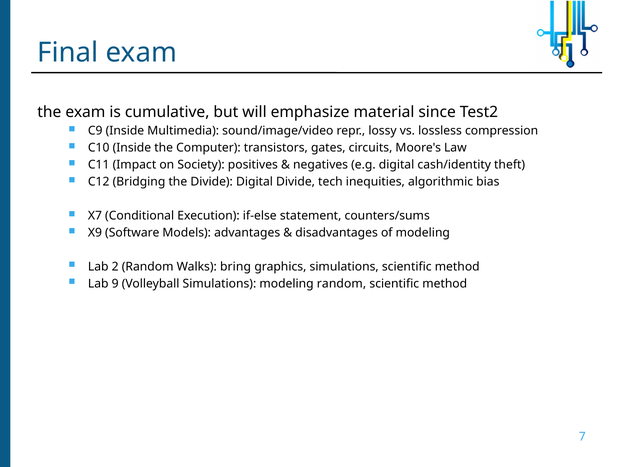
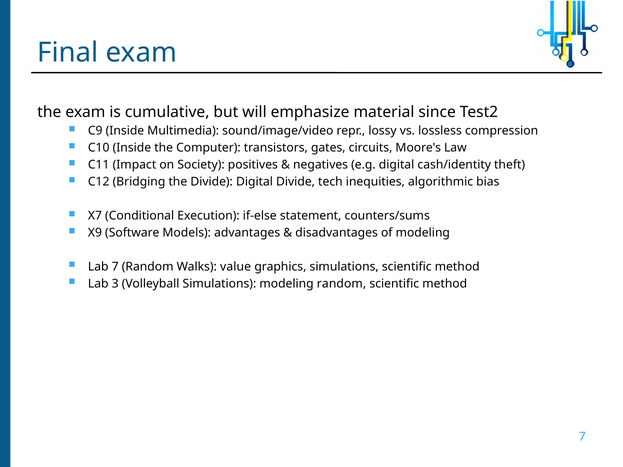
Lab 2: 2 -> 7 (115, 267)
bring: bring -> value (236, 267)
9: 9 -> 3 (115, 284)
